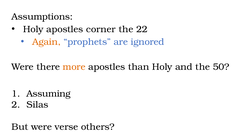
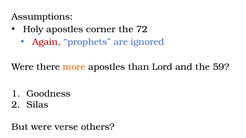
22: 22 -> 72 (142, 29)
Again colour: orange -> red (47, 42)
than Holy: Holy -> Lord (162, 67)
50: 50 -> 59 (221, 67)
Assuming: Assuming -> Goodness (48, 94)
